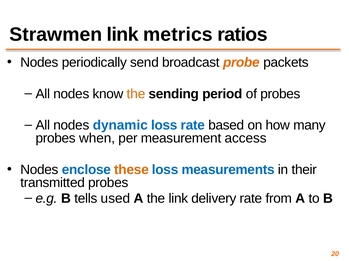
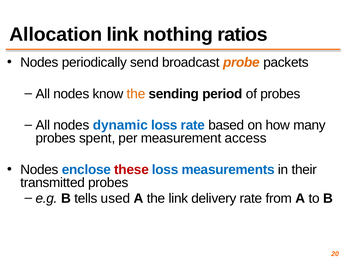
Strawmen: Strawmen -> Allocation (56, 35)
metrics: metrics -> nothing (178, 35)
when: when -> spent (97, 139)
these colour: orange -> red (132, 170)
